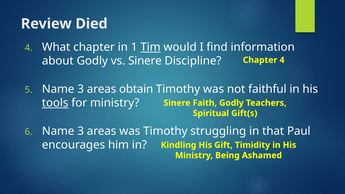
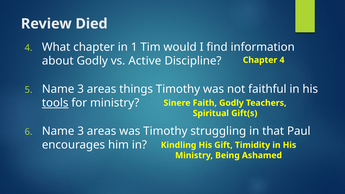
Tim underline: present -> none (150, 47)
vs Sinere: Sinere -> Active (145, 61)
obtain: obtain -> things (136, 89)
